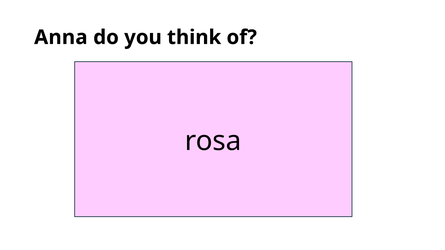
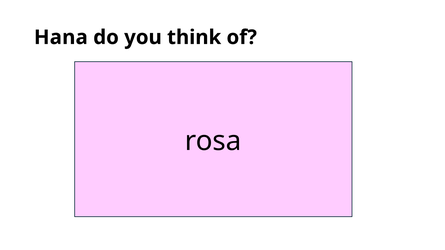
Anna: Anna -> Hana (61, 37)
